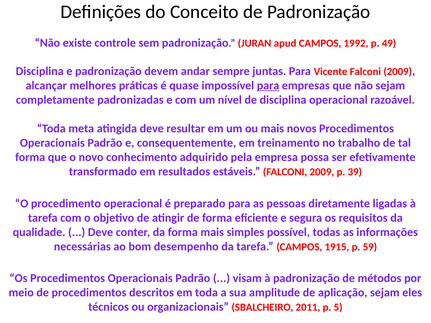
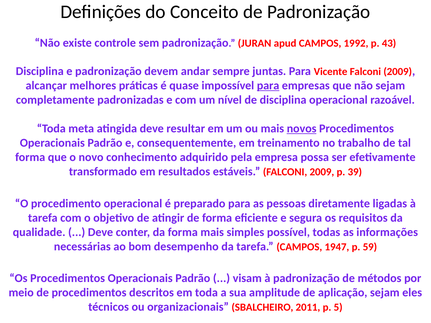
49: 49 -> 43 (389, 43)
novos underline: none -> present (302, 129)
1915: 1915 -> 1947 (337, 247)
